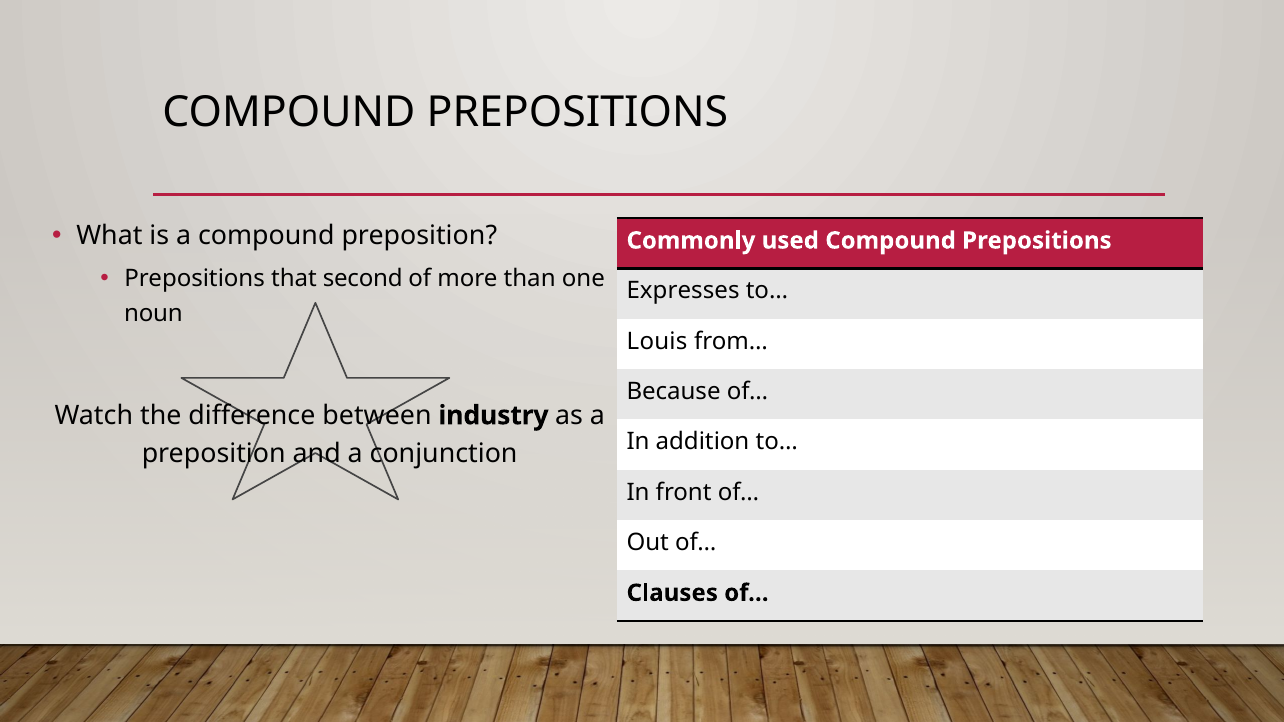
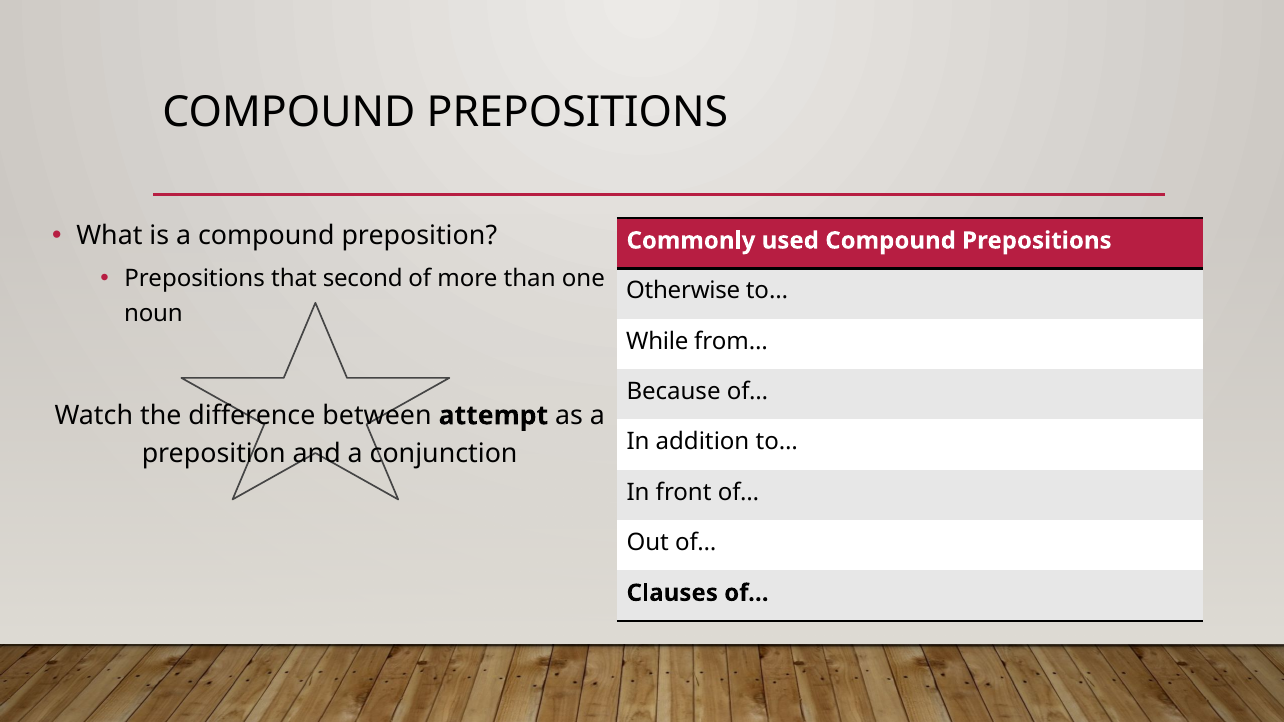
Expresses: Expresses -> Otherwise (683, 291)
Louis: Louis -> While (657, 341)
industry: industry -> attempt (493, 416)
